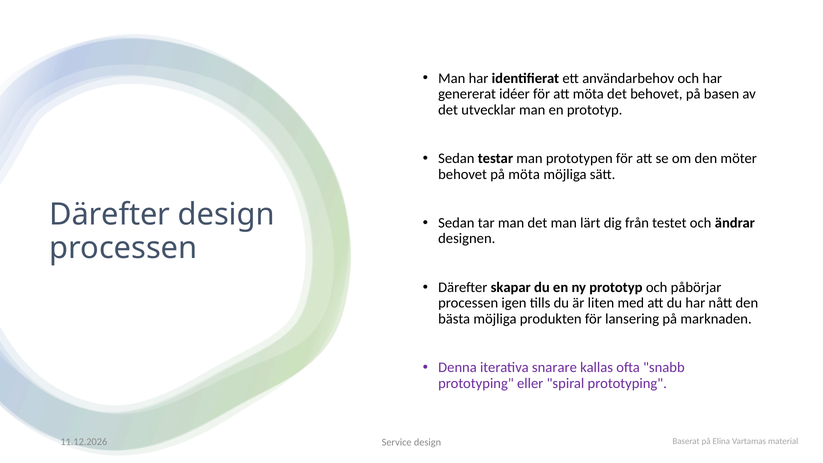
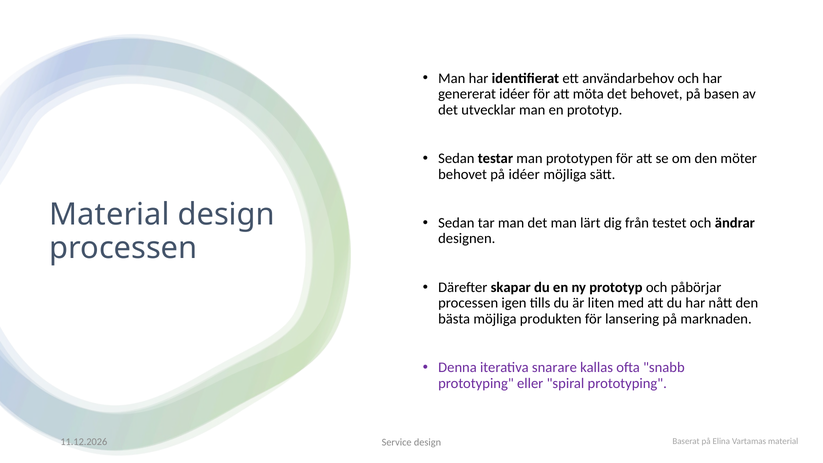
på möta: möta -> idéer (524, 174)
Därefter: Därefter -> Material (110, 215)
